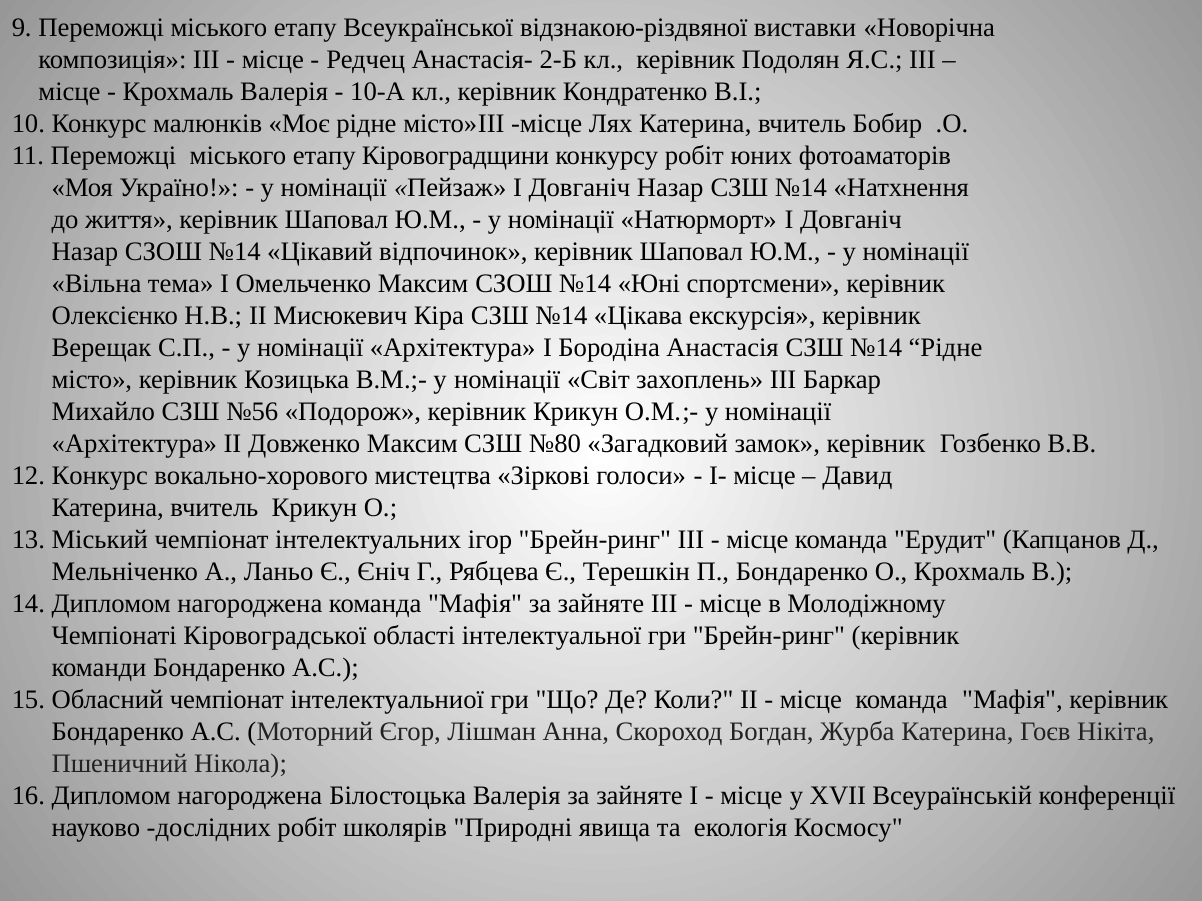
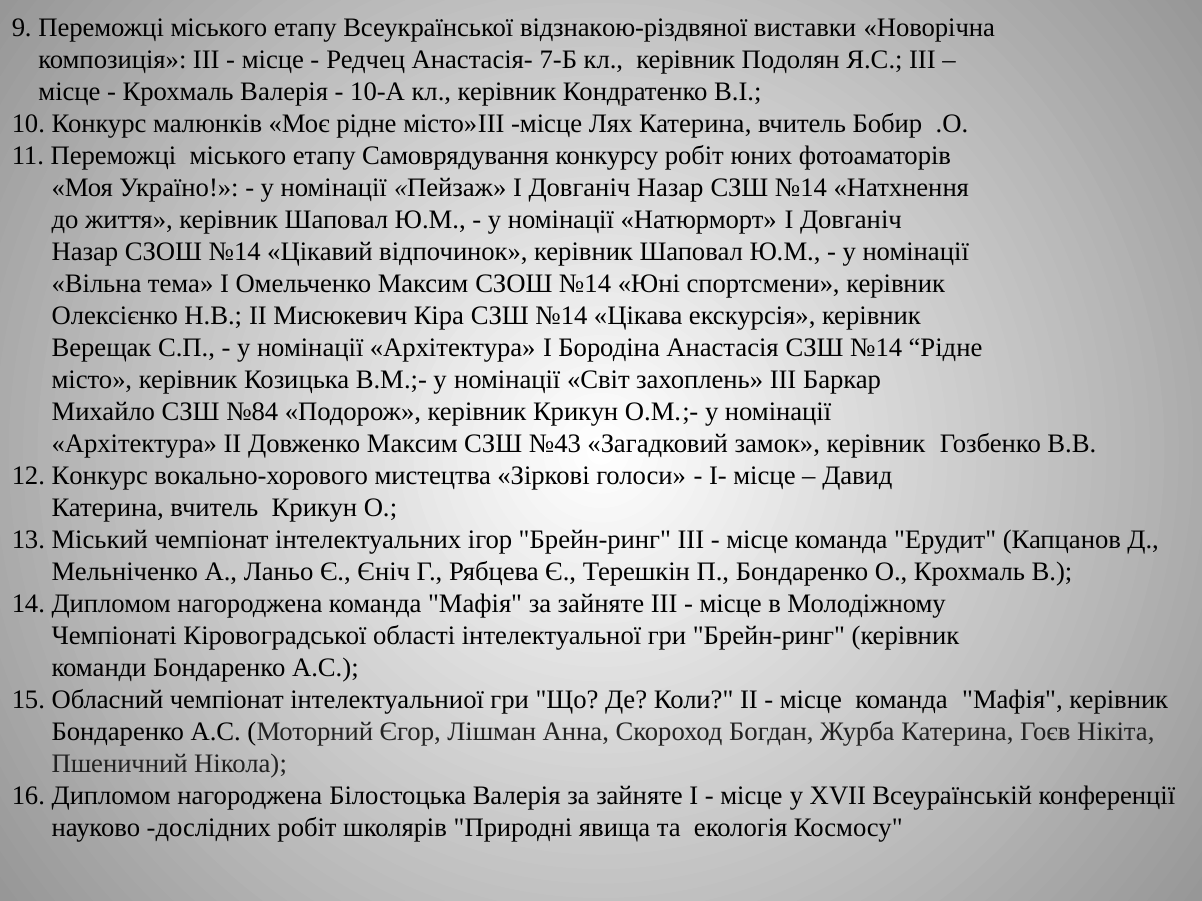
2-Б: 2-Б -> 7-Б (558, 59)
Кіровоградщини: Кіровоградщини -> Самоврядування (456, 155)
№56: №56 -> №84 (252, 412)
№80: №80 -> №43 (555, 444)
